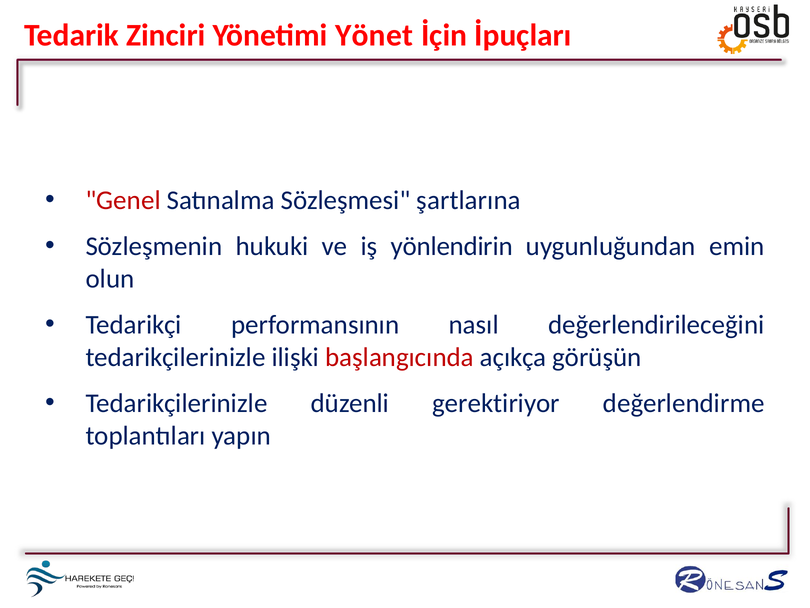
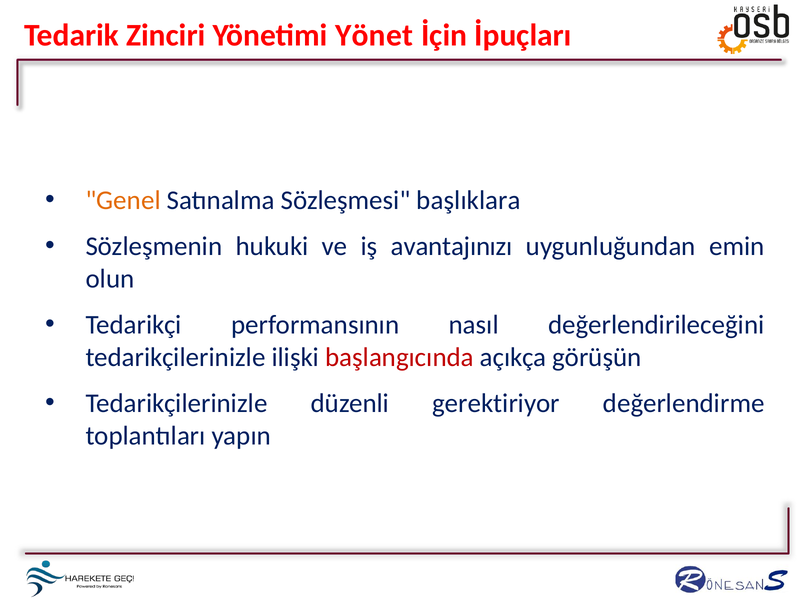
Genel colour: red -> orange (123, 200)
şartlarına: şartlarına -> başlıklara (469, 200)
yönlendirin: yönlendirin -> avantajınızı (452, 246)
